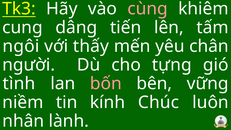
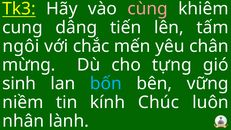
thấy: thấy -> chắc (91, 46)
người: người -> mừng (29, 65)
tình: tình -> sinh (19, 84)
bốn colour: pink -> light blue (106, 84)
